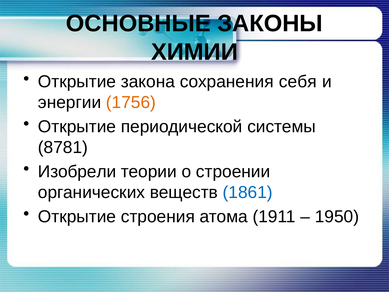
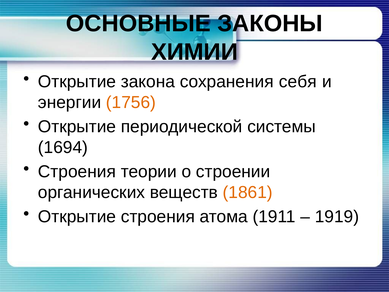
8781: 8781 -> 1694 (63, 147)
Изобрели: Изобрели -> Строения (77, 172)
1861 colour: blue -> orange (248, 192)
1950: 1950 -> 1919 (337, 216)
